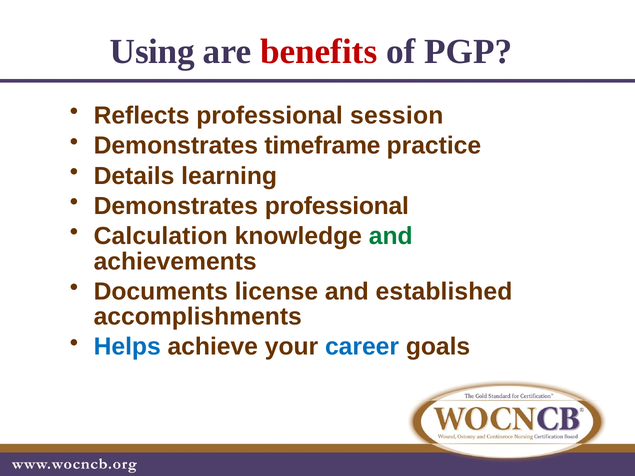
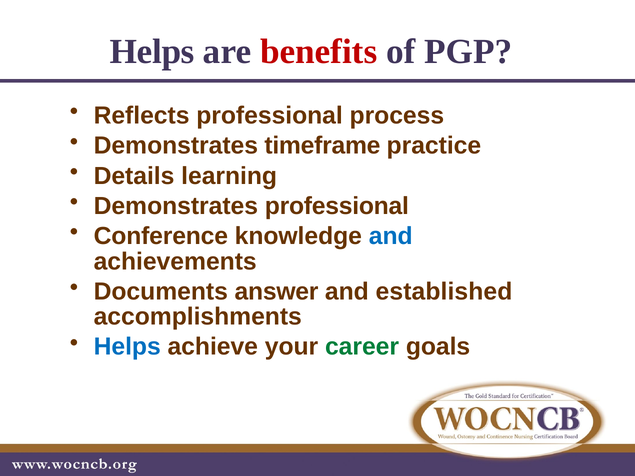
Using: Using -> Helps (152, 52)
session: session -> process (397, 116)
Calculation: Calculation -> Conference (161, 236)
and colour: green -> blue (391, 236)
license: license -> answer (277, 292)
career colour: blue -> green (362, 347)
